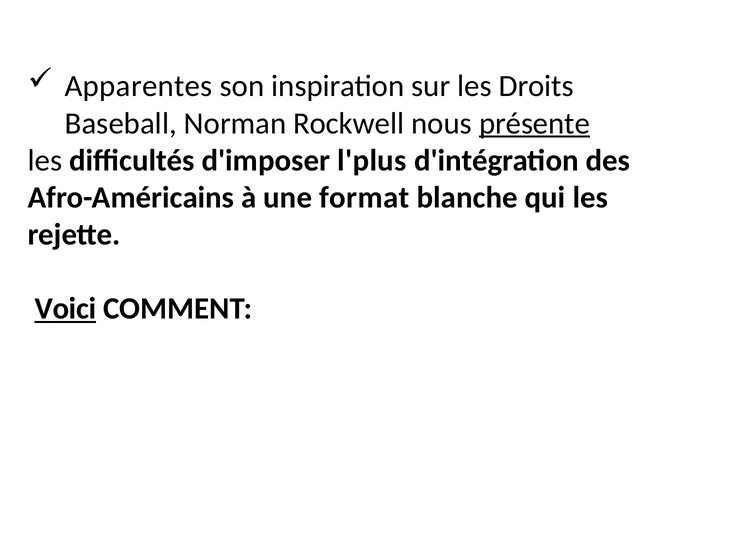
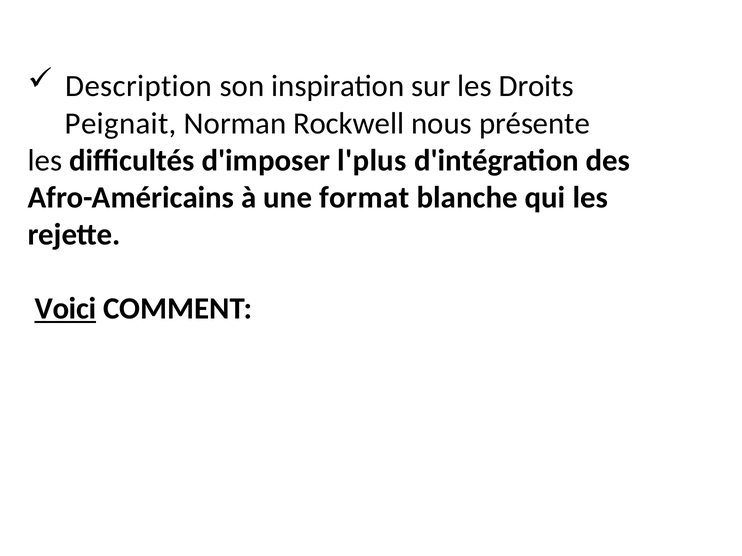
Apparentes: Apparentes -> Description (139, 86)
Baseball: Baseball -> Peignait (121, 123)
présente underline: present -> none (534, 123)
